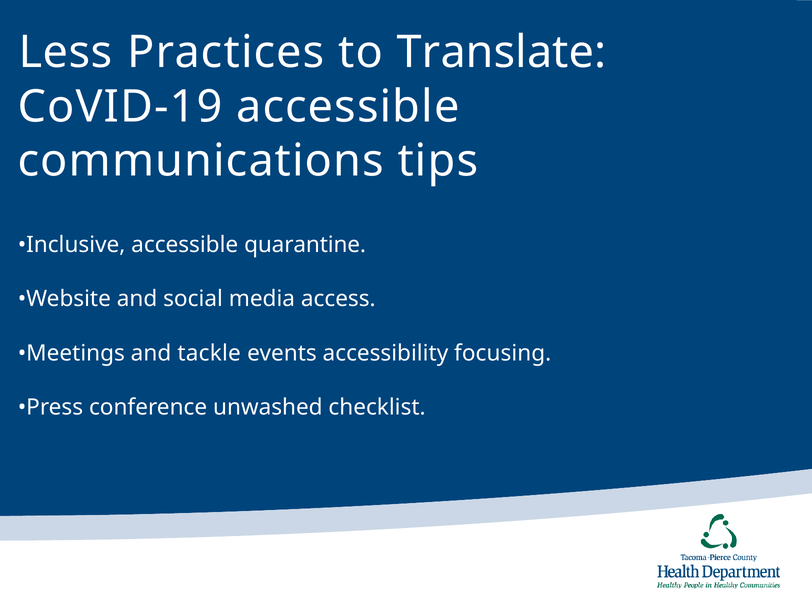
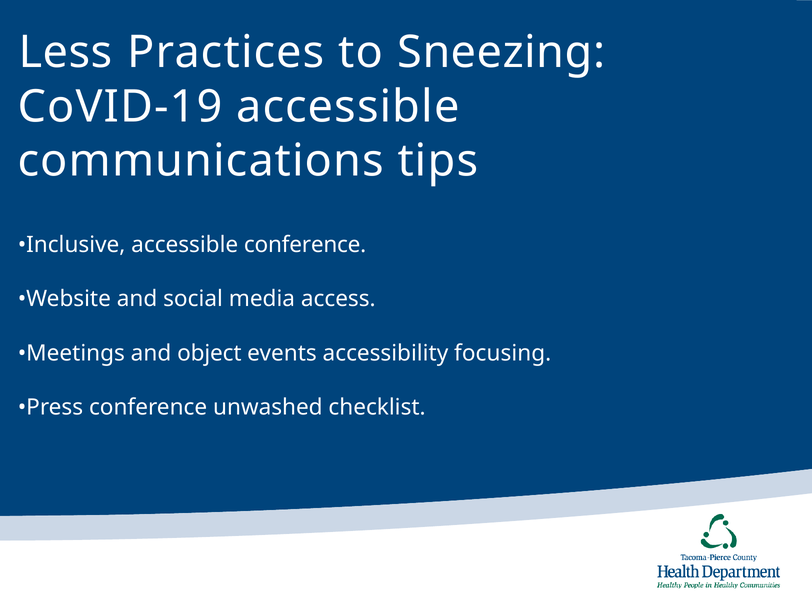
Translate: Translate -> Sneezing (501, 53)
accessible quarantine: quarantine -> conference (305, 245)
tackle: tackle -> object (209, 353)
